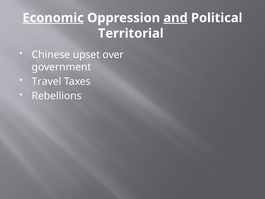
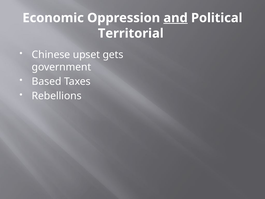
Economic underline: present -> none (53, 18)
over: over -> gets (113, 55)
Travel: Travel -> Based (47, 81)
